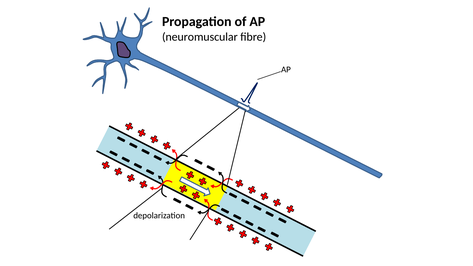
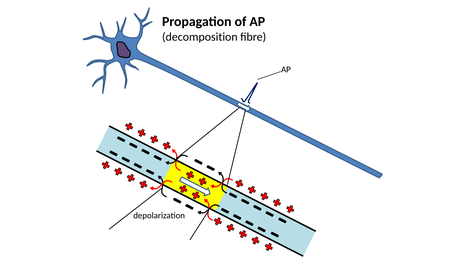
neuromuscular: neuromuscular -> decomposition (200, 37)
